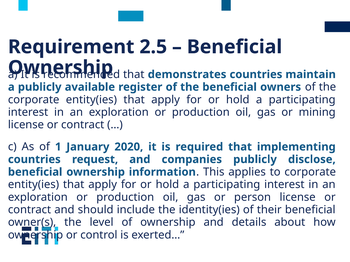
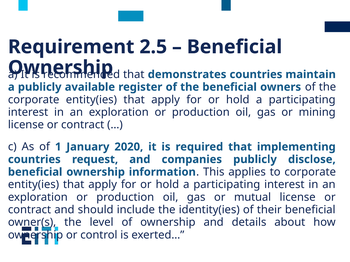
person: person -> mutual (253, 198)
